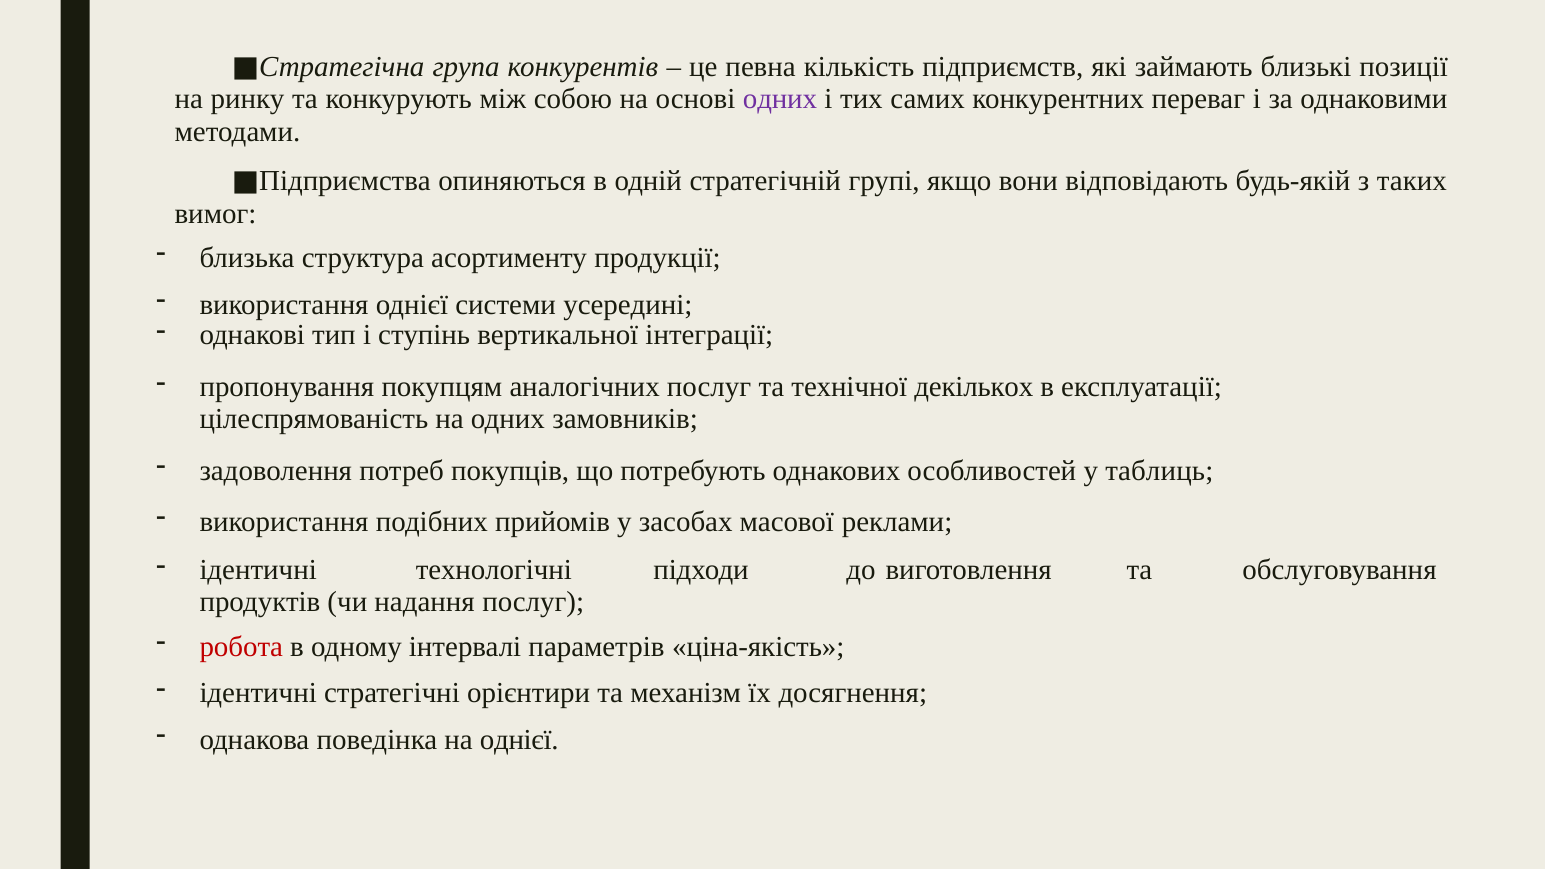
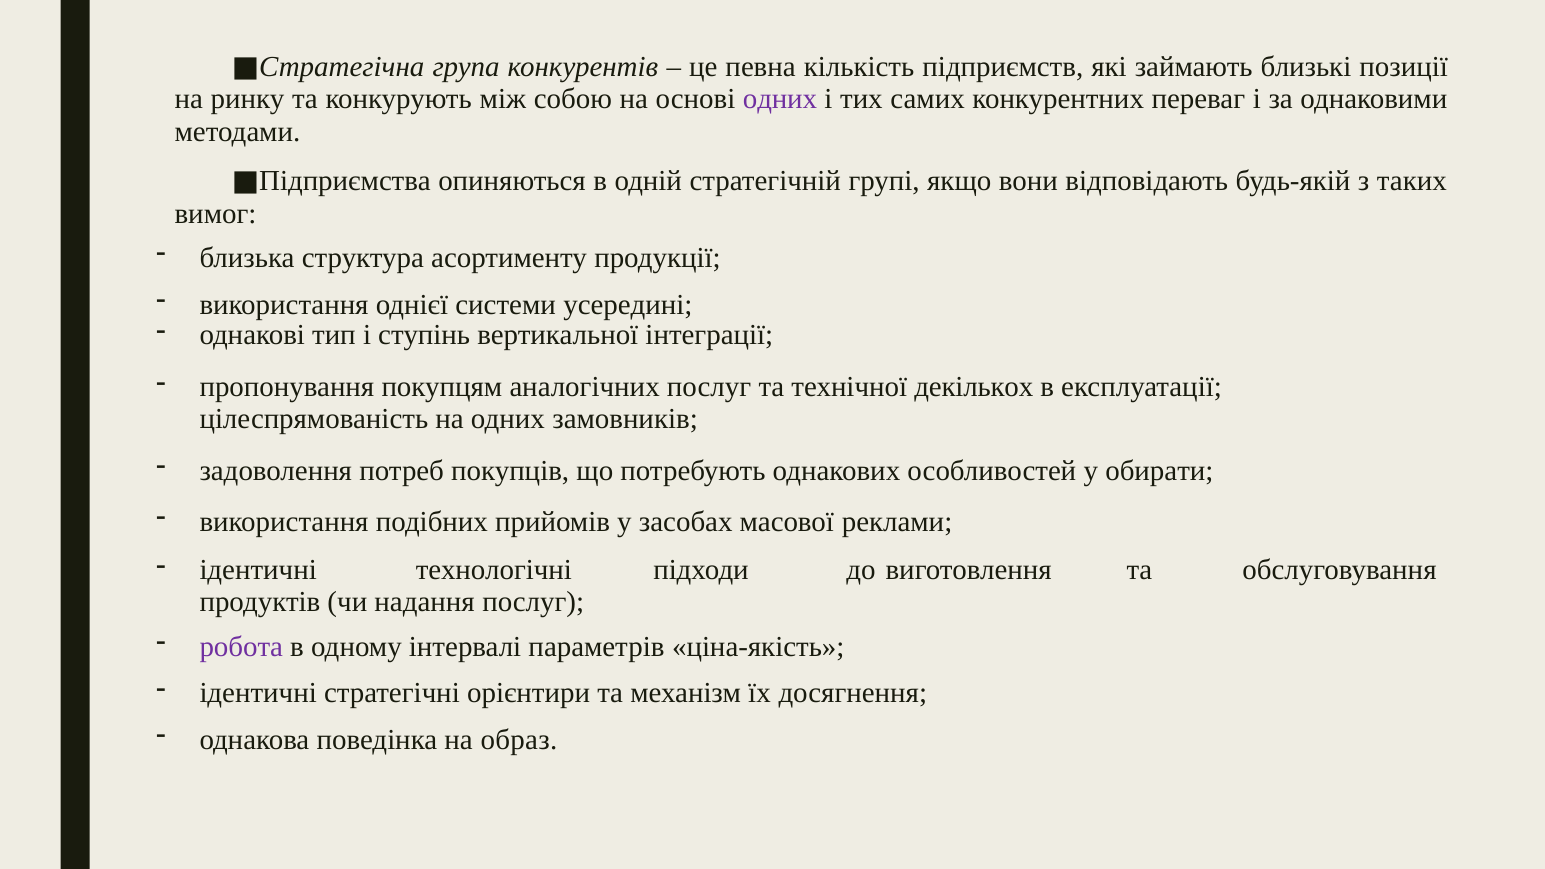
таблиць: таблиць -> обирати (1159, 471)
робота colour: red -> purple (241, 647)
на однієї: однієї -> образ (519, 740)
